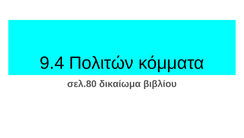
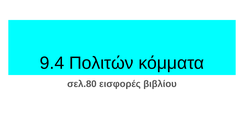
δικαίωμα: δικαίωμα -> εισφορές (120, 84)
